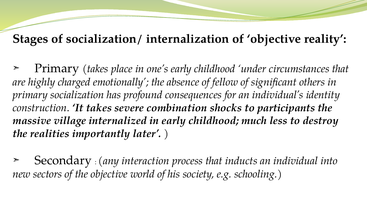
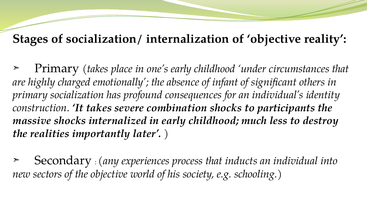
fellow: fellow -> infant (225, 82)
massive village: village -> shocks (70, 120)
interaction: interaction -> experiences (146, 160)
